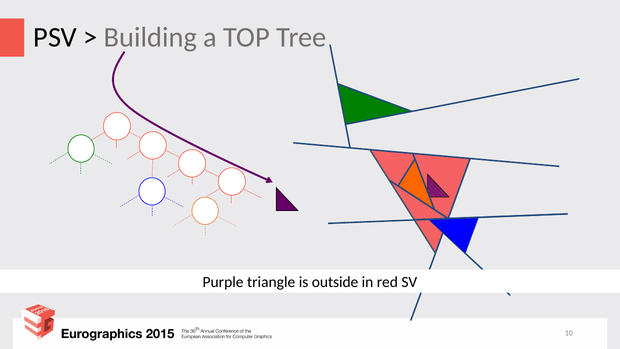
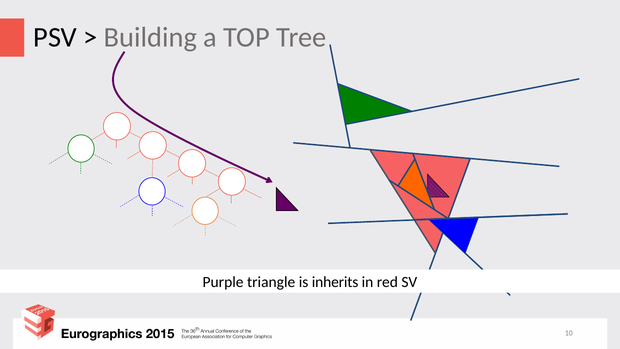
outside: outside -> inherits (335, 282)
